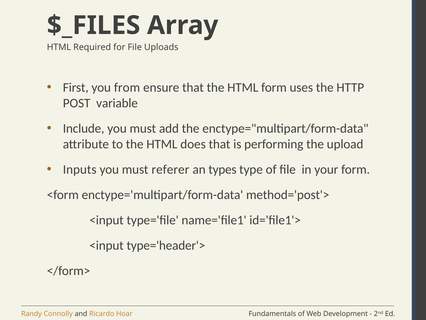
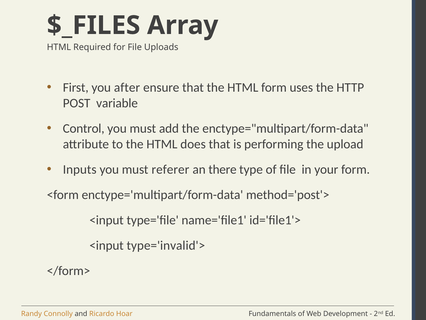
from: from -> after (127, 88)
Include: Include -> Control (84, 128)
types: types -> there (223, 169)
type='header'>: type='header'> -> type='invalid'> (166, 245)
